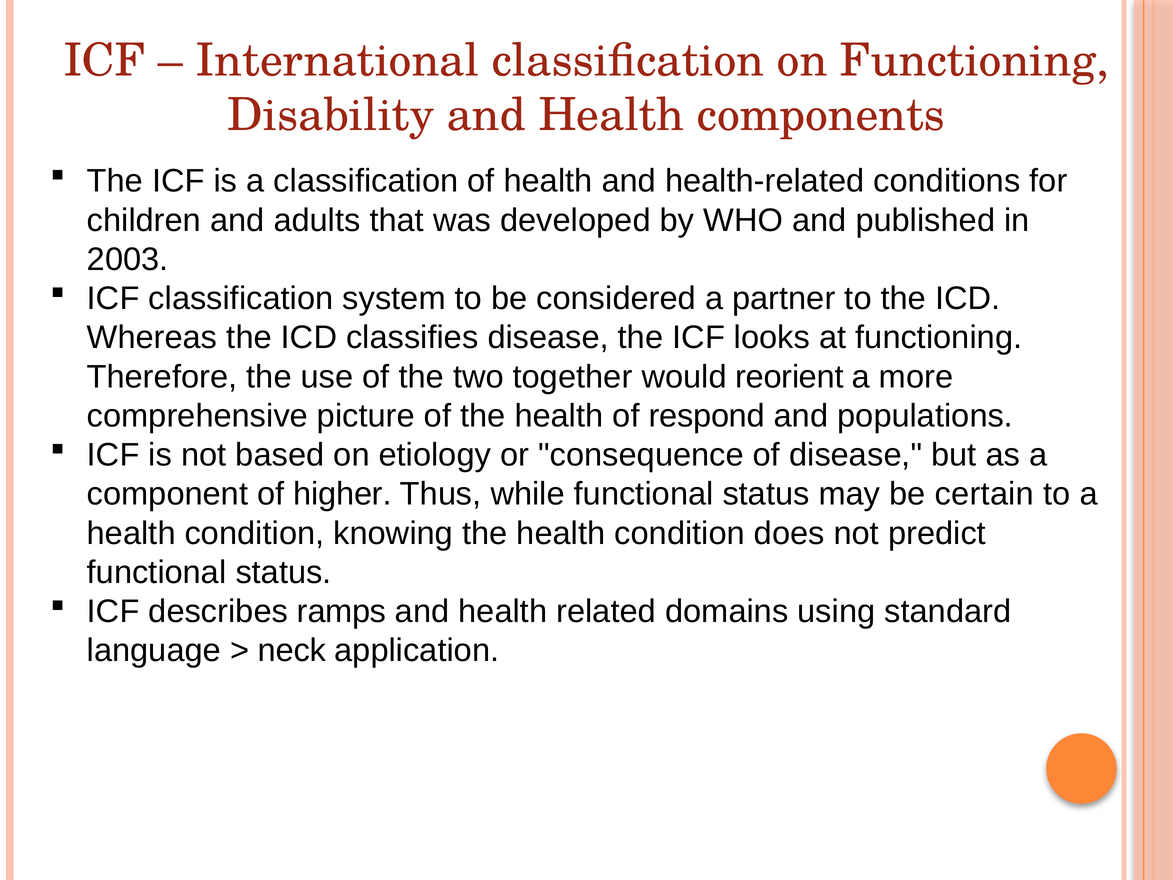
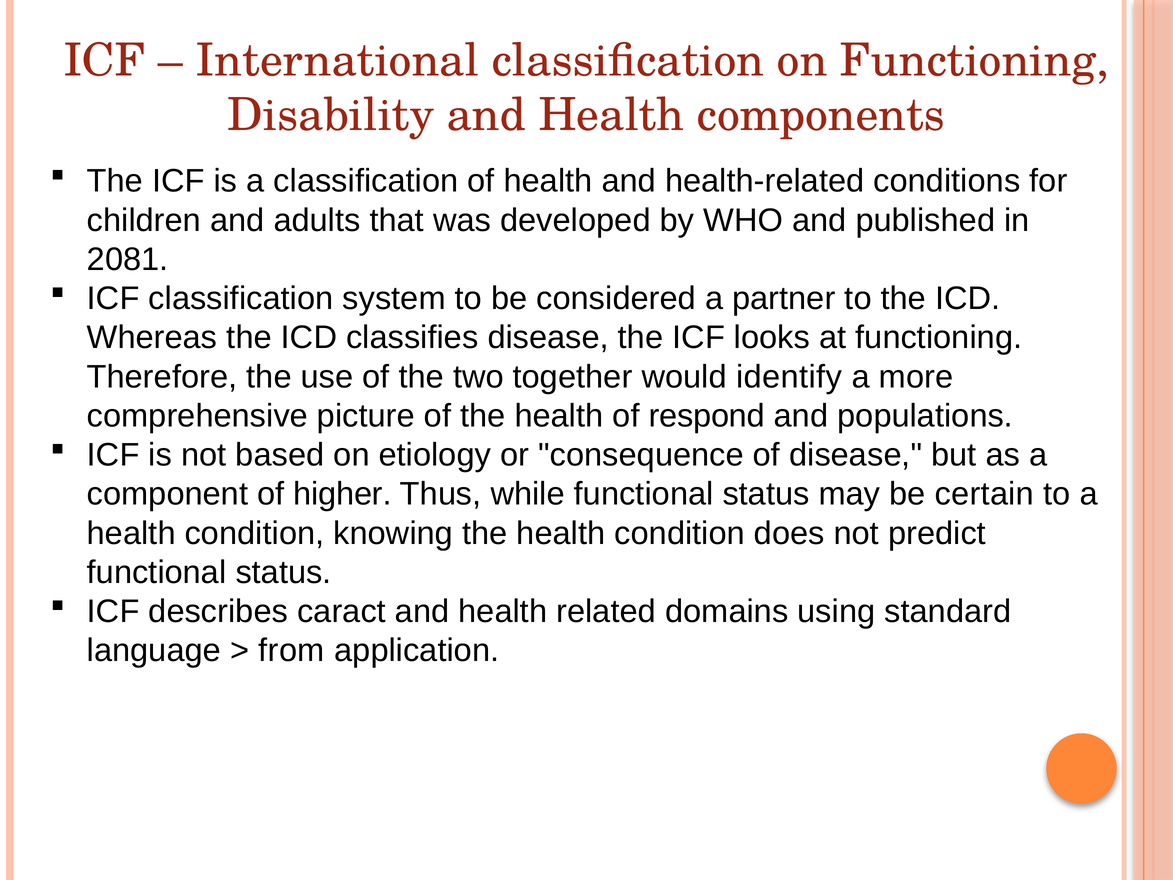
2003: 2003 -> 2081 (128, 259)
reorient: reorient -> identify (789, 377)
ramps: ramps -> caract (341, 611)
neck: neck -> from (292, 651)
